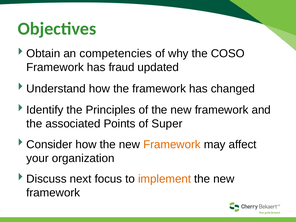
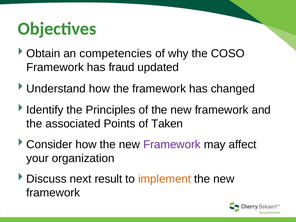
Super: Super -> Taken (167, 124)
Framework colour: orange -> purple (172, 144)
focus: focus -> result (108, 179)
